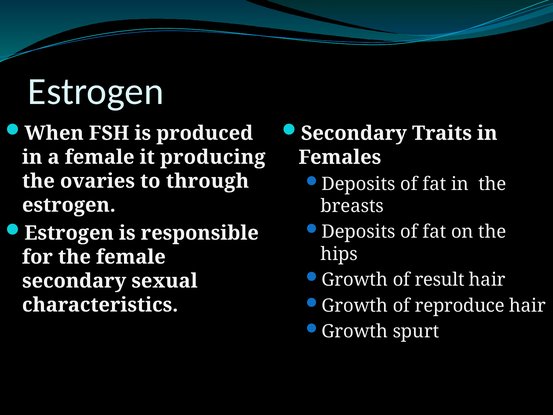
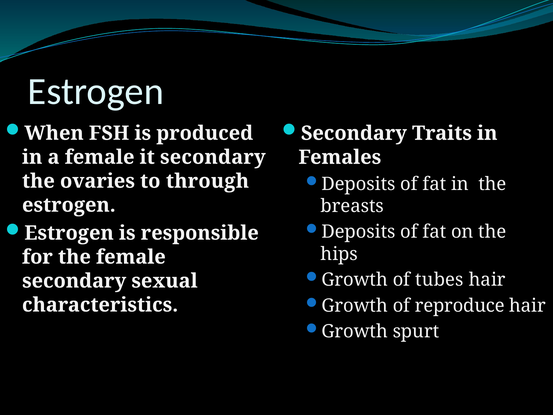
it producing: producing -> secondary (213, 157)
result: result -> tubes (439, 280)
